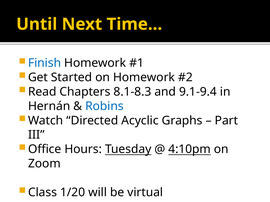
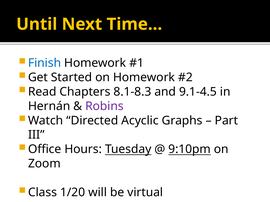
9.1-9.4: 9.1-9.4 -> 9.1-4.5 (198, 92)
Robins colour: blue -> purple (104, 106)
4:10pm: 4:10pm -> 9:10pm (190, 150)
